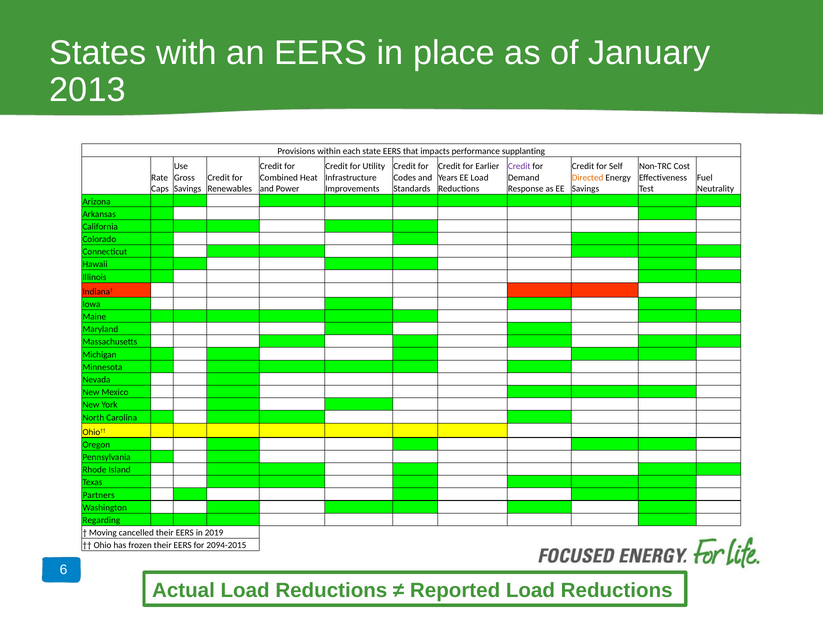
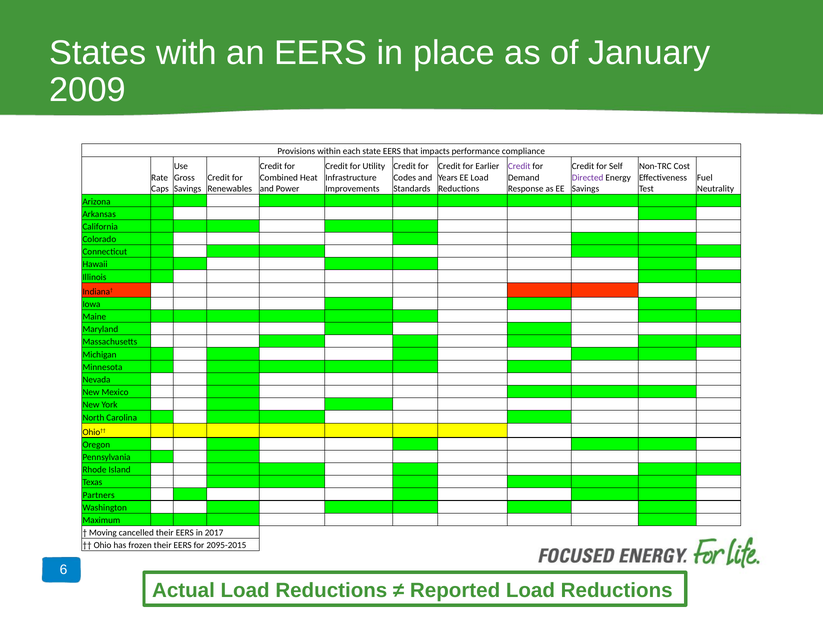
2013: 2013 -> 2009 (88, 90)
supplanting: supplanting -> compliance (523, 151)
Directed colour: orange -> purple (588, 178)
Regarding: Regarding -> Maximum (101, 520)
2019: 2019 -> 2017 (214, 533)
2094-2015: 2094-2015 -> 2095-2015 (226, 546)
